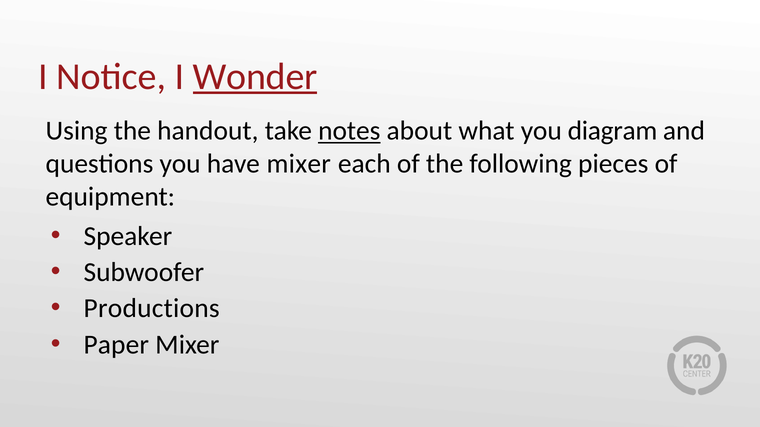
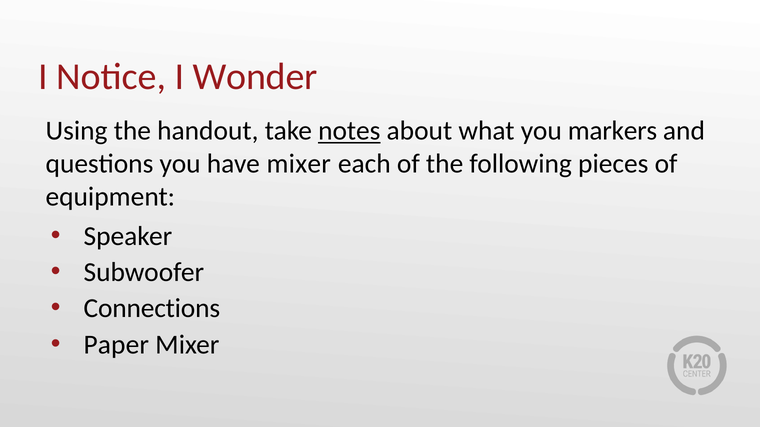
Wonder underline: present -> none (255, 77)
diagram: diagram -> markers (613, 131)
Productions: Productions -> Connections (152, 309)
